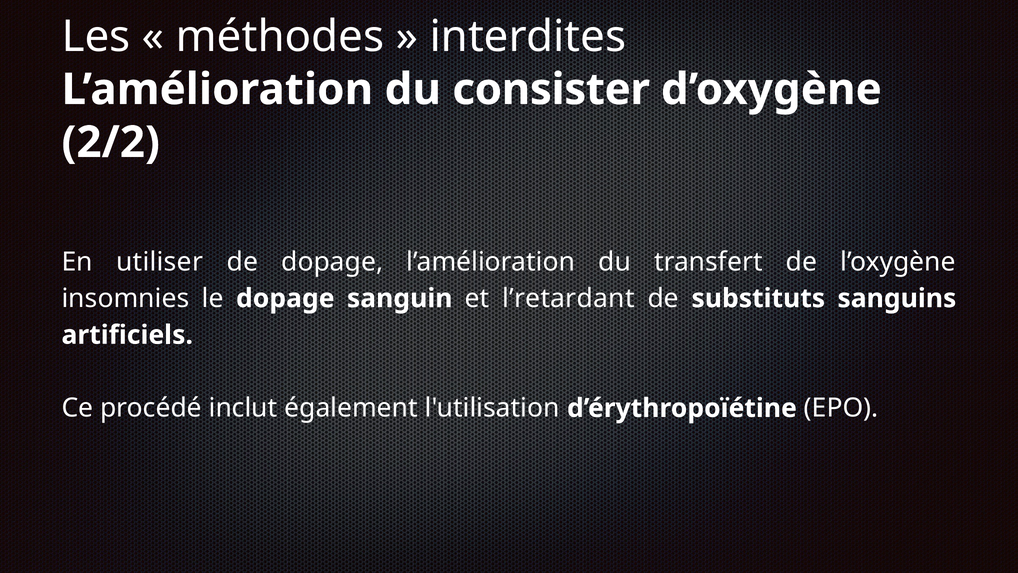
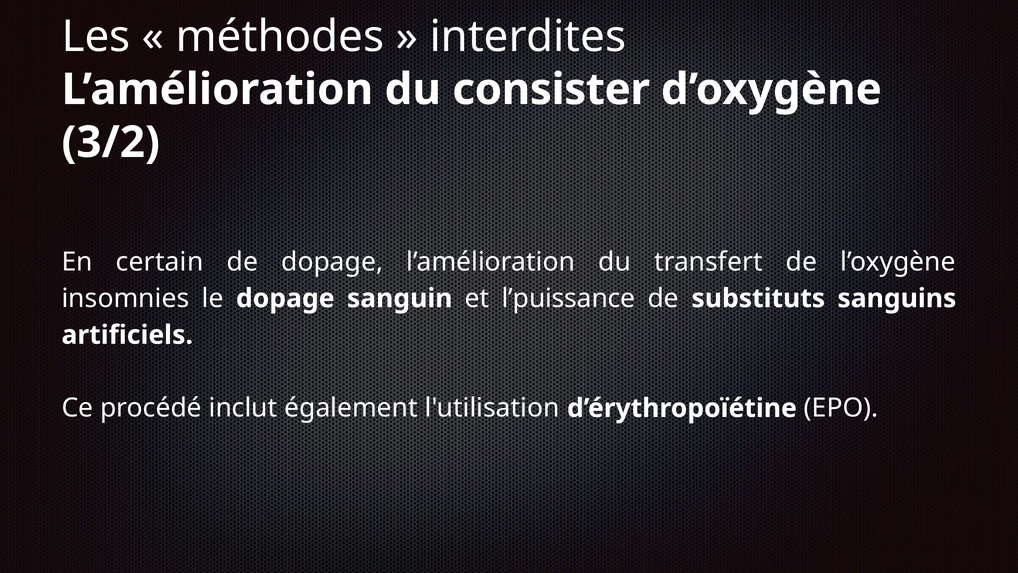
2/2: 2/2 -> 3/2 (111, 142)
utiliser: utiliser -> certain (160, 262)
l’retardant: l’retardant -> l’puissance (569, 298)
